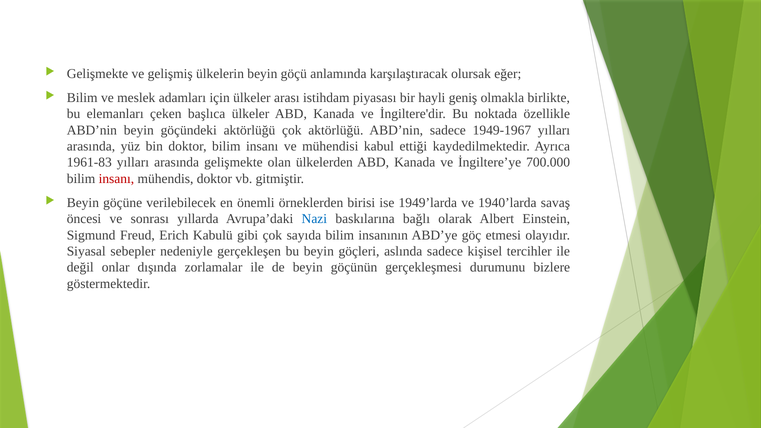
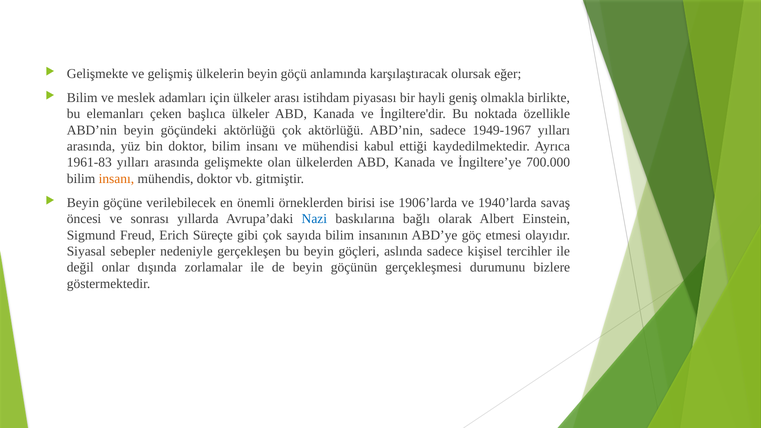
insanı colour: red -> orange (116, 179)
1949’larda: 1949’larda -> 1906’larda (428, 203)
Kabulü: Kabulü -> Süreçte (213, 235)
